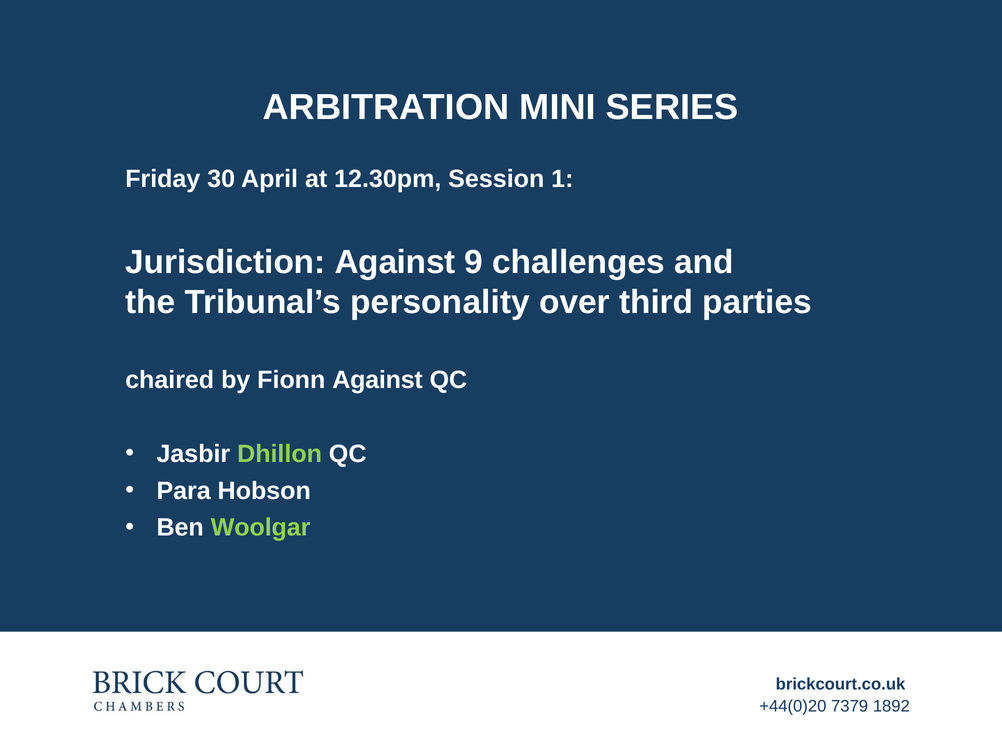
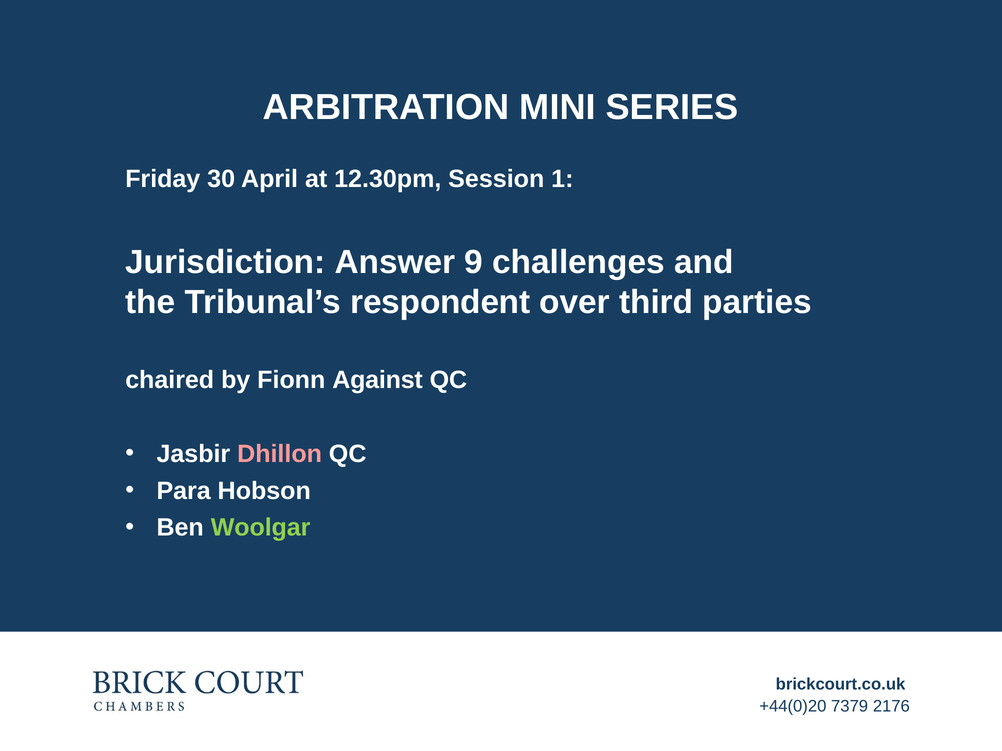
Jurisdiction Against: Against -> Answer (395, 262)
personality: personality -> respondent (440, 302)
Dhillon colour: light green -> pink (280, 454)
1892: 1892 -> 2176 (891, 707)
